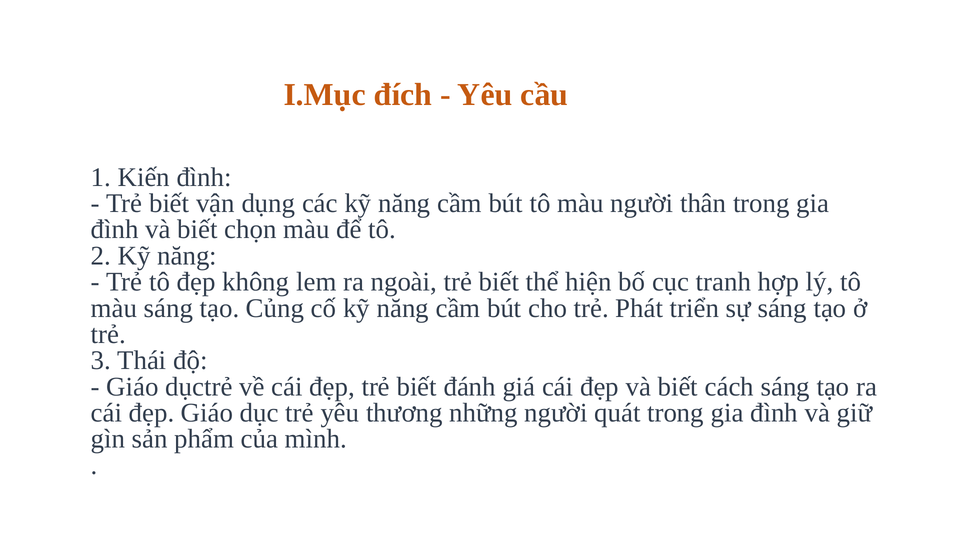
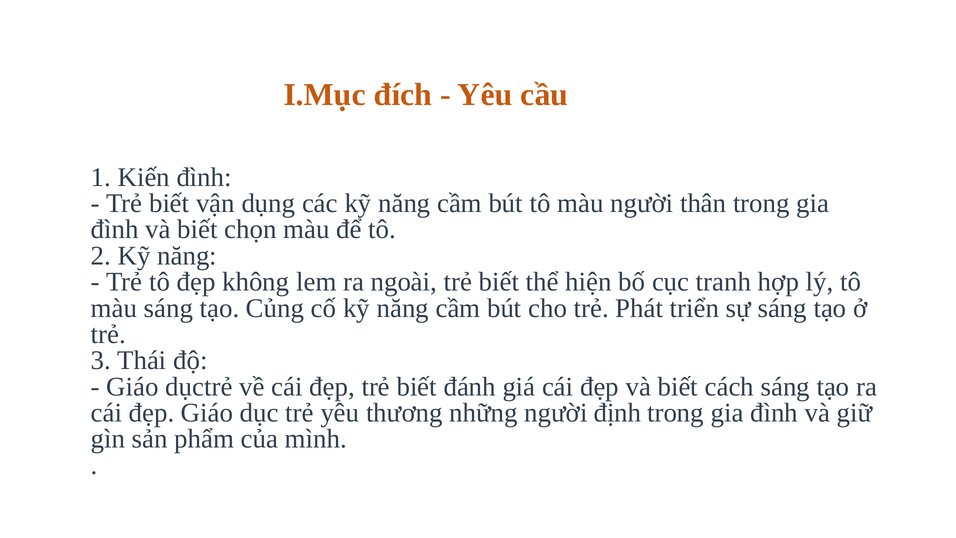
quát: quát -> định (617, 413)
